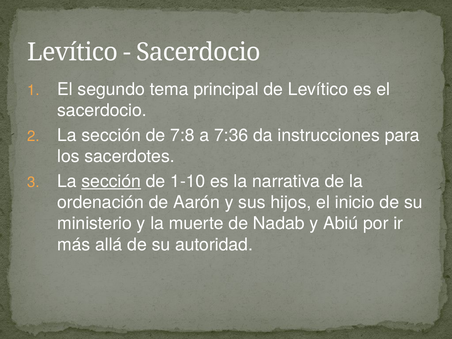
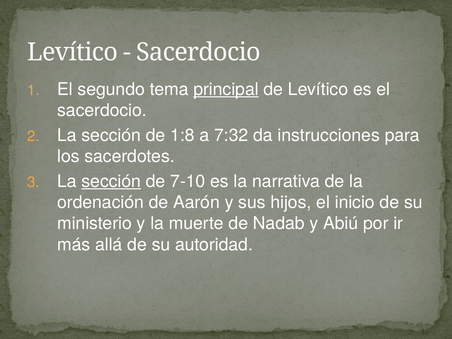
principal underline: none -> present (226, 89)
7:8: 7:8 -> 1:8 (182, 135)
7:36: 7:36 -> 7:32 (231, 135)
1-10: 1-10 -> 7-10 (188, 181)
